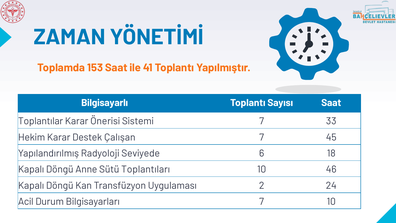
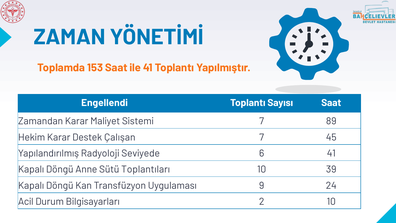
Bilgisayarlı: Bilgisayarlı -> Engellendi (104, 103)
Toplantılar: Toplantılar -> Zamandan (41, 121)
Önerisi: Önerisi -> Maliyet (105, 121)
33: 33 -> 89 (331, 121)
6 18: 18 -> 41 (331, 153)
46: 46 -> 39 (331, 169)
2: 2 -> 9 (262, 185)
Bilgisayarları 7: 7 -> 2 (262, 201)
